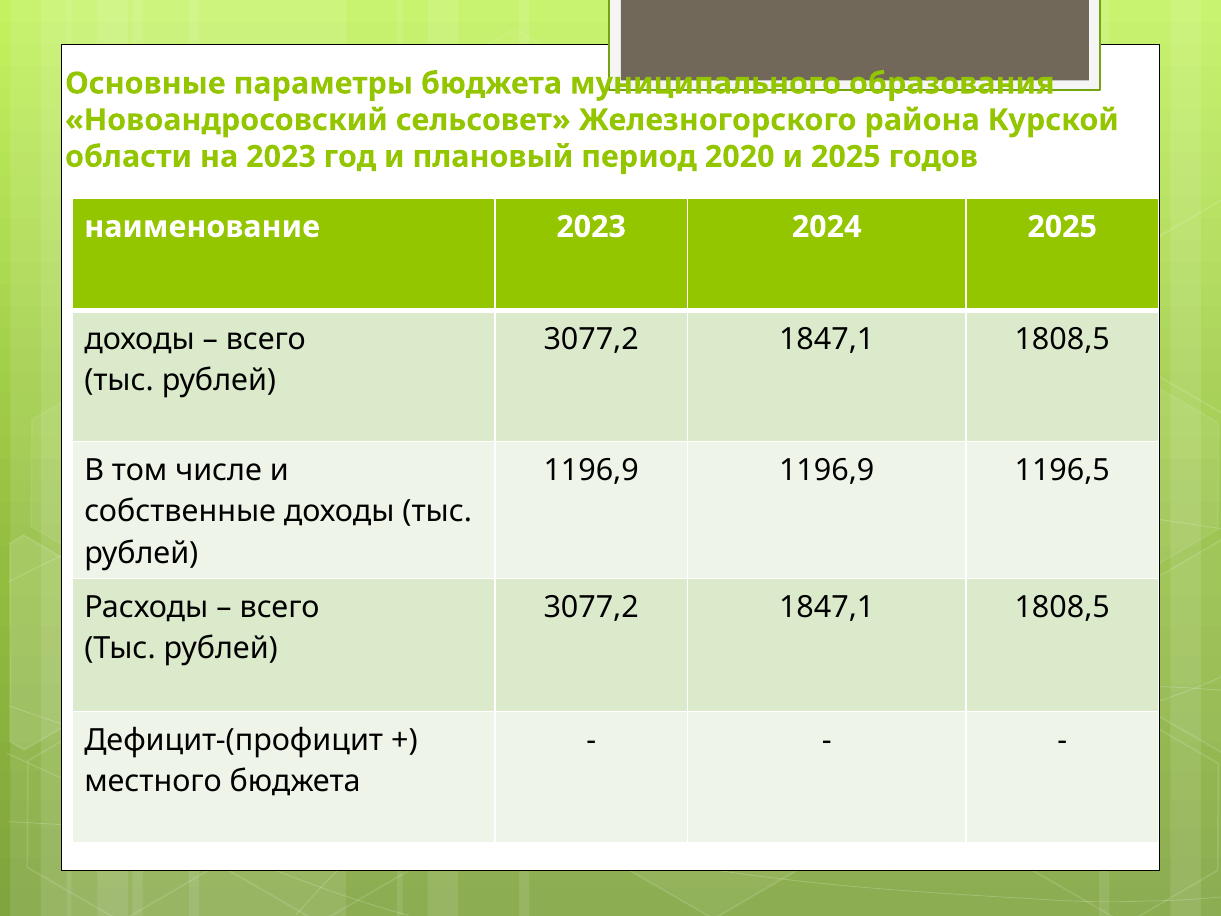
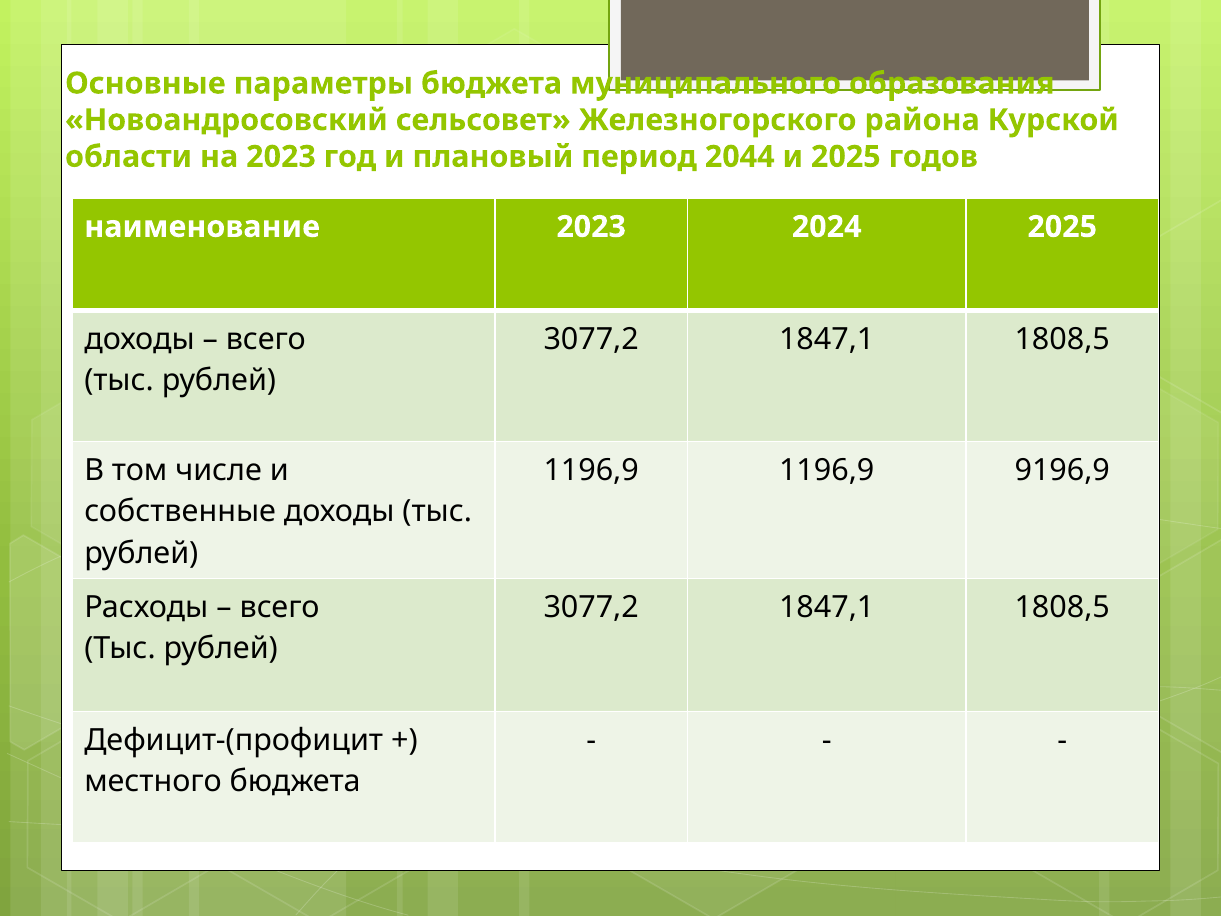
2020: 2020 -> 2044 (740, 157)
1196,5: 1196,5 -> 9196,9 (1062, 470)
